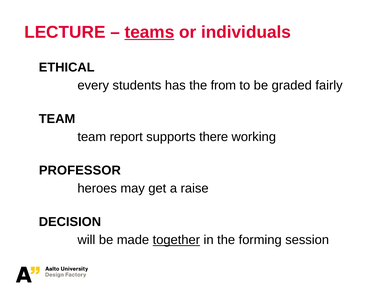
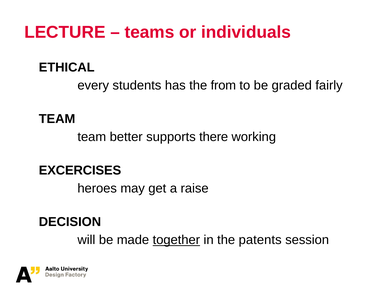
teams underline: present -> none (149, 32)
report: report -> better (126, 137)
PROFESSOR: PROFESSOR -> EXCERCISES (80, 171)
forming: forming -> patents (260, 240)
